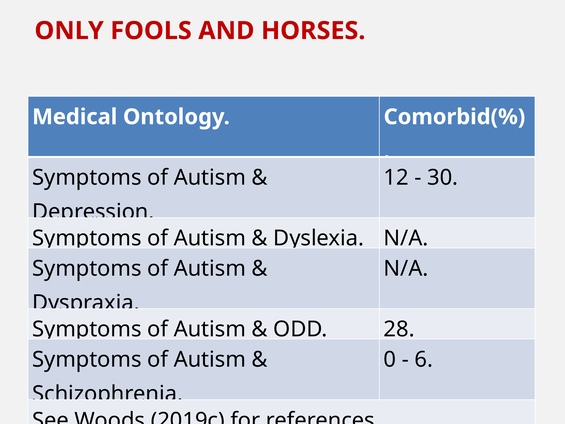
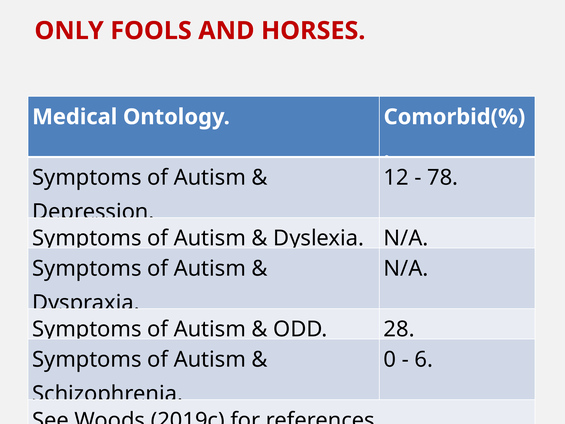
30: 30 -> 78 (443, 178)
